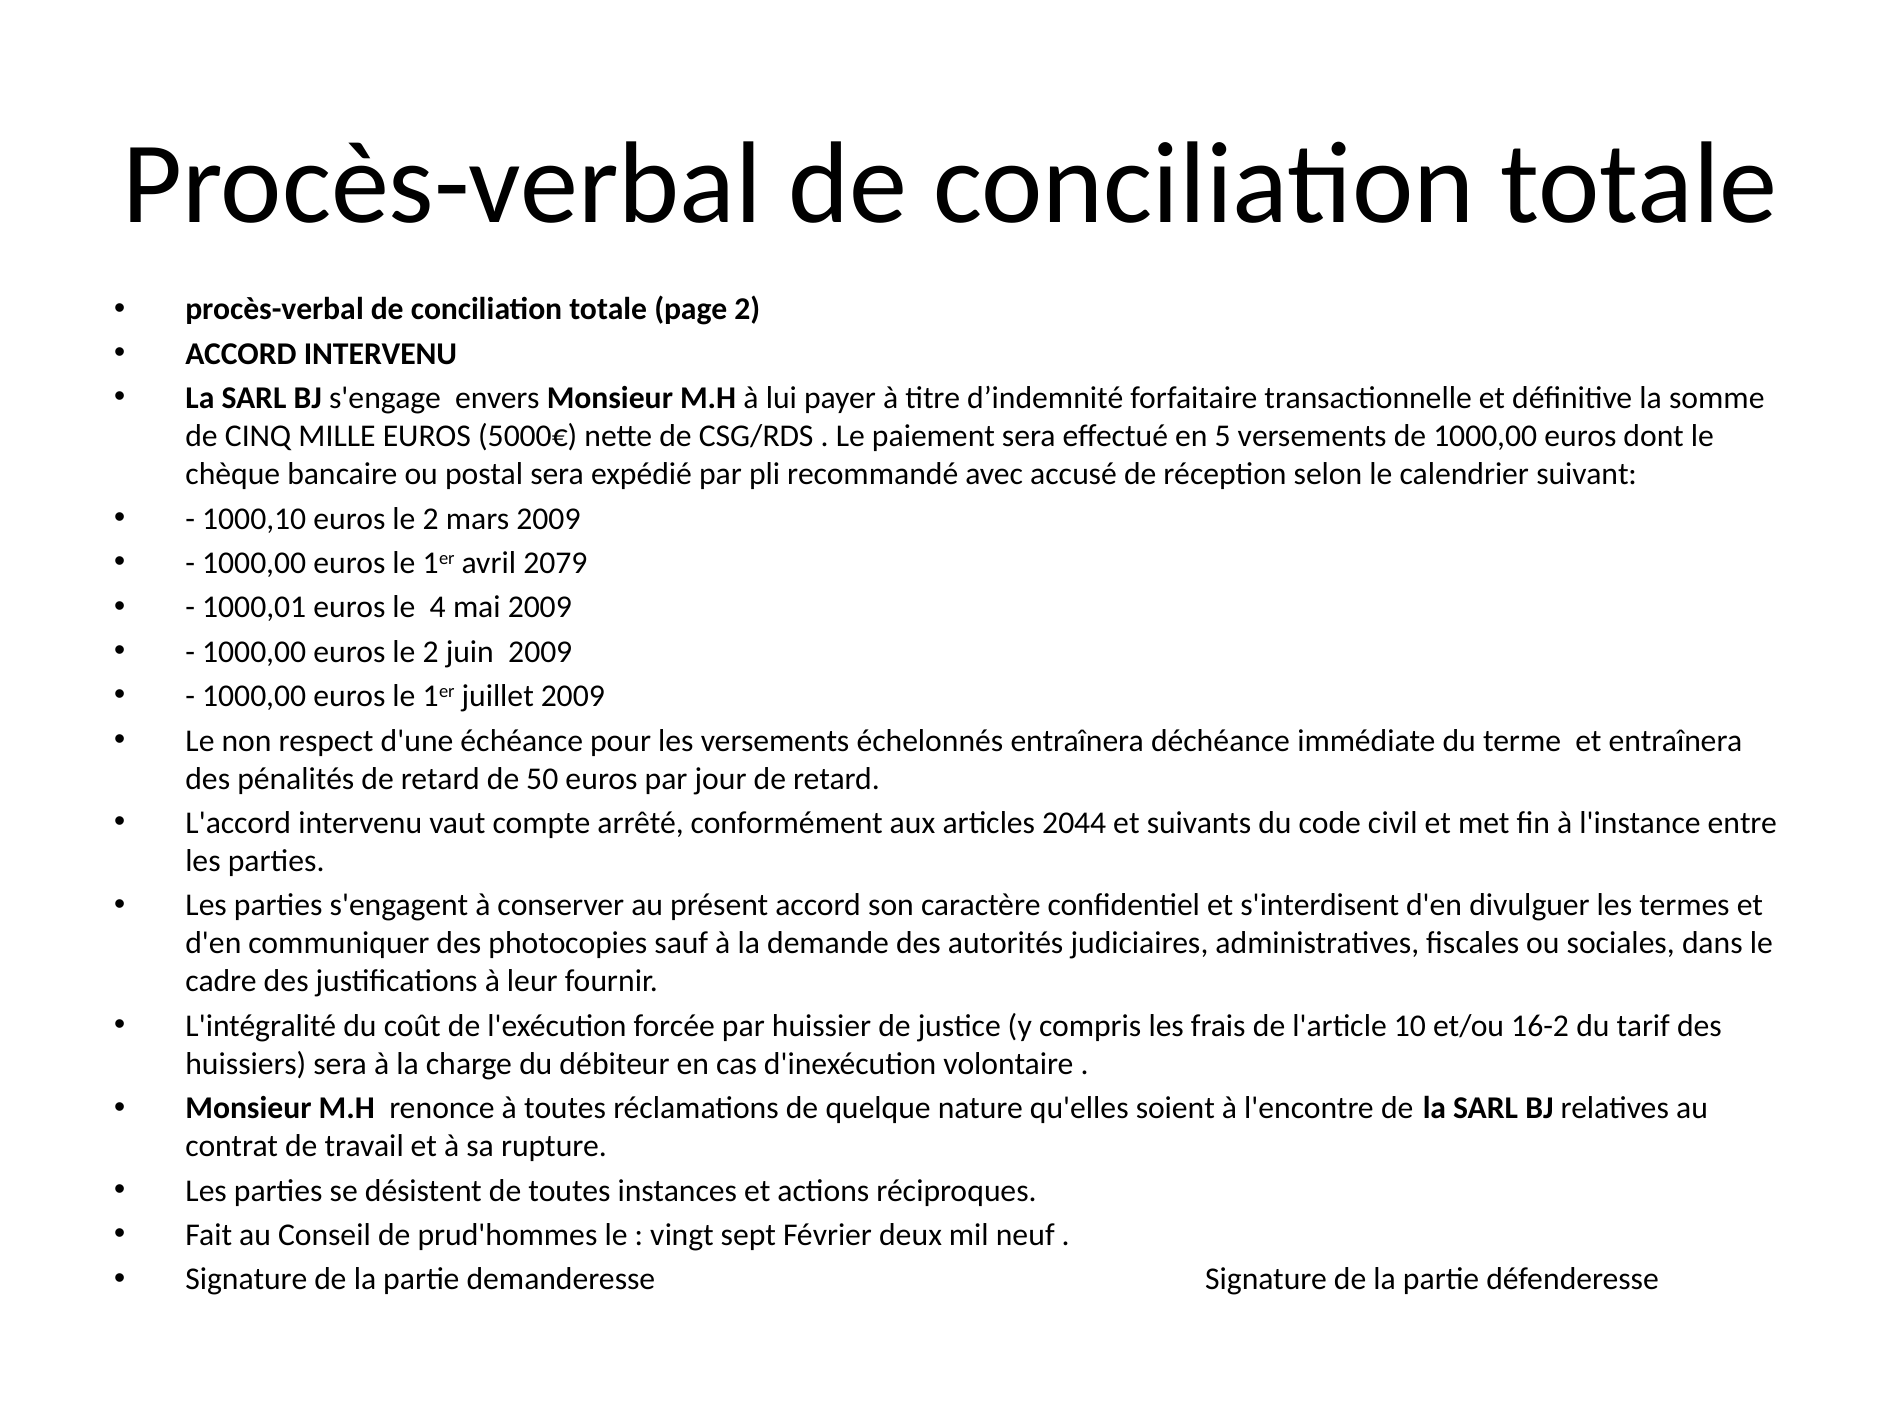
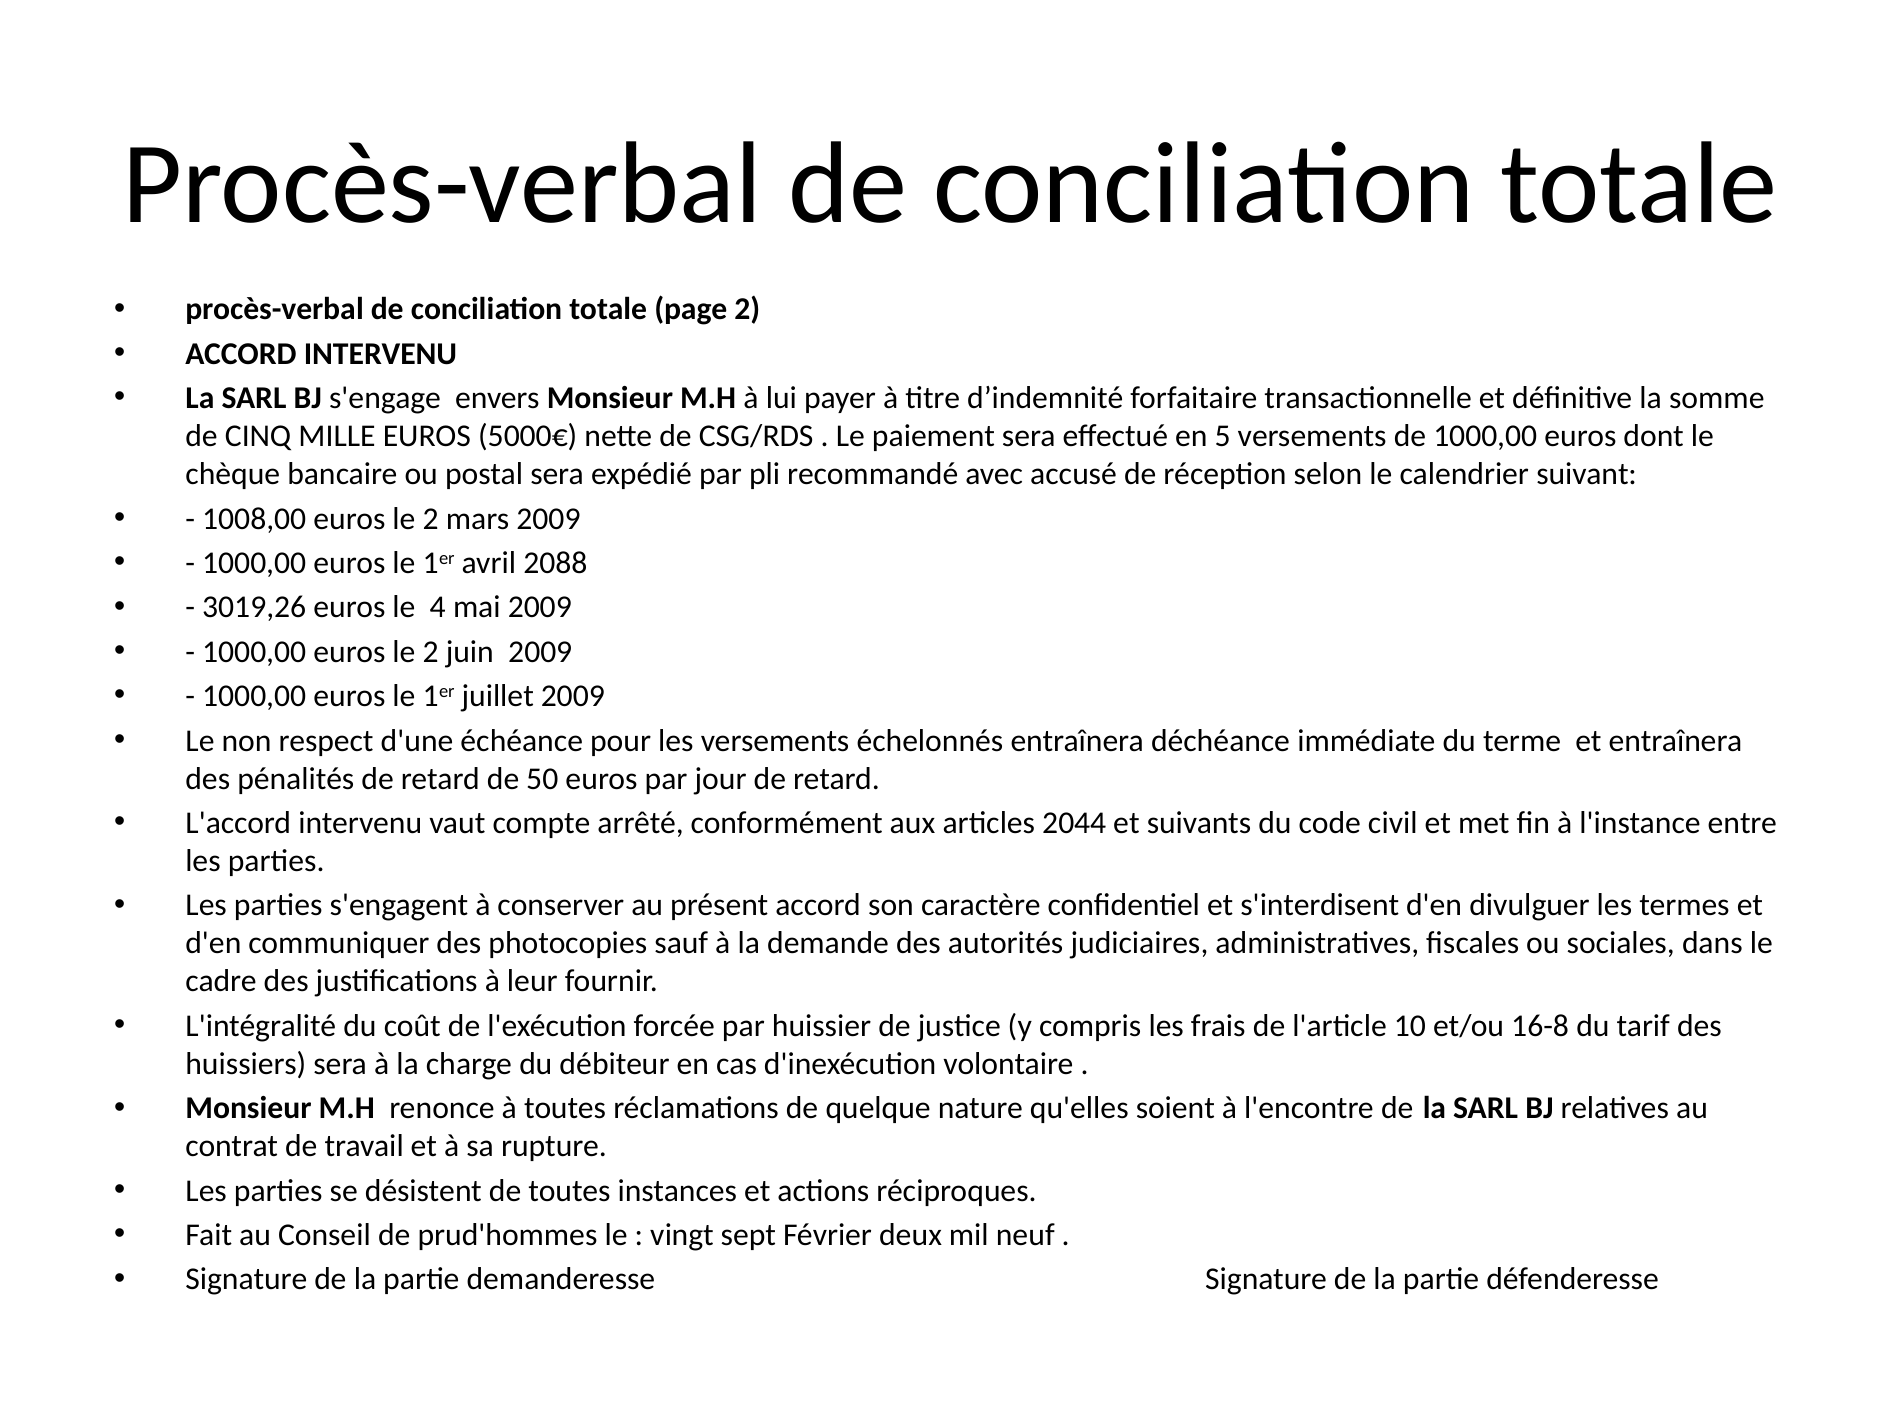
1000,10: 1000,10 -> 1008,00 (254, 519)
2079: 2079 -> 2088 (555, 563)
1000,01: 1000,01 -> 3019,26 (254, 608)
16-2: 16-2 -> 16-8 (1540, 1026)
